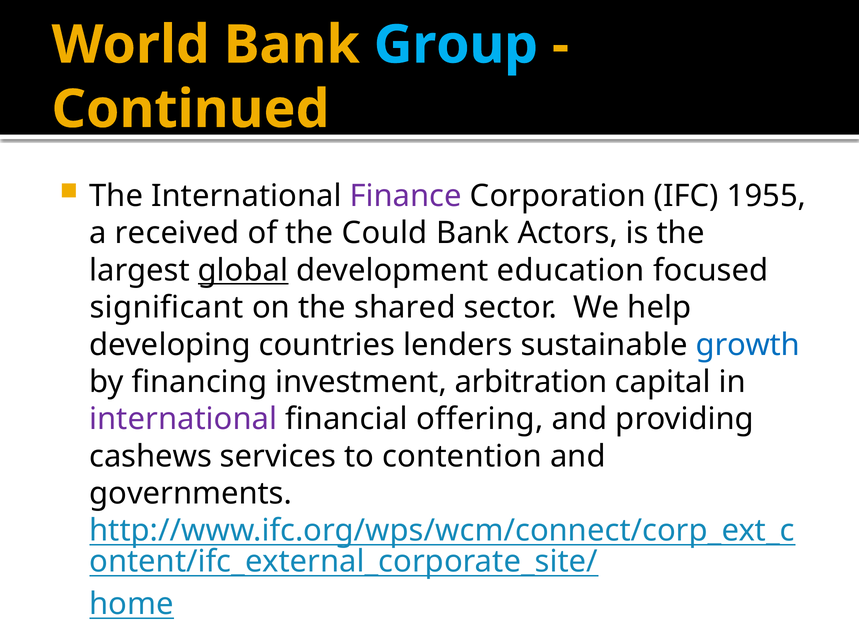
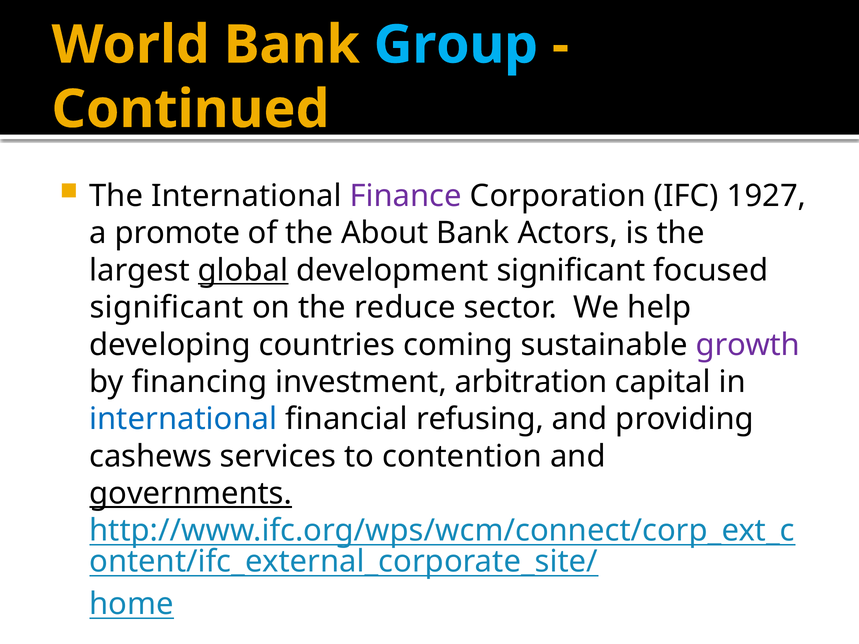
1955: 1955 -> 1927 (766, 196)
received: received -> promote (177, 233)
Could: Could -> About (385, 233)
development education: education -> significant (571, 271)
shared: shared -> reduce (405, 308)
lenders: lenders -> coming (458, 345)
growth colour: blue -> purple (748, 345)
international colour: purple -> blue (183, 419)
offering: offering -> refusing (480, 419)
governments underline: none -> present (191, 494)
